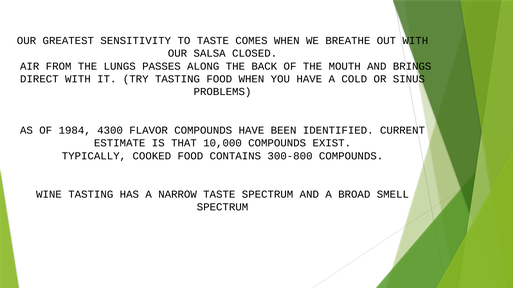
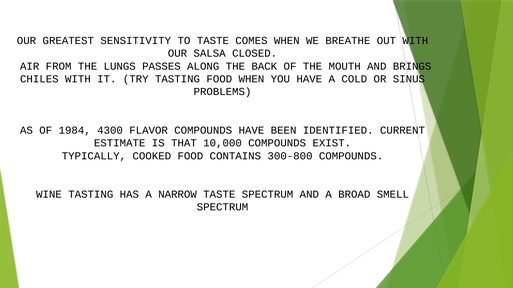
DIRECT: DIRECT -> CHILES (39, 79)
